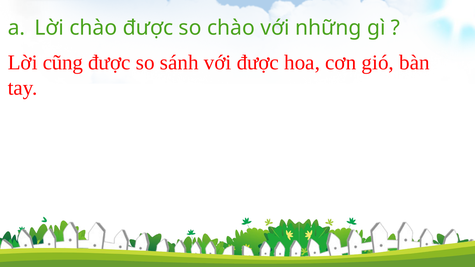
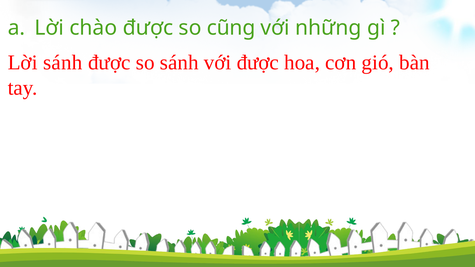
so chào: chào -> cũng (231, 28)
Lời cũng: cũng -> sánh (63, 63)
